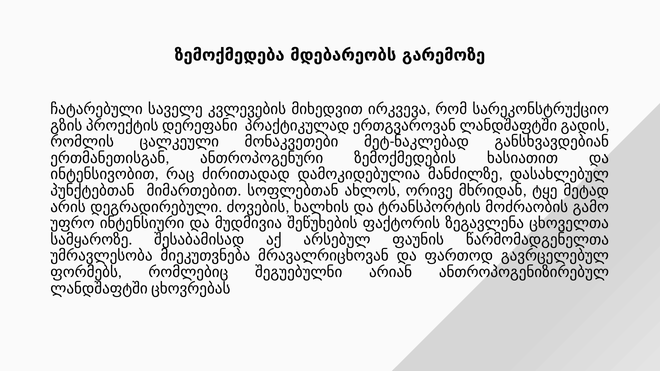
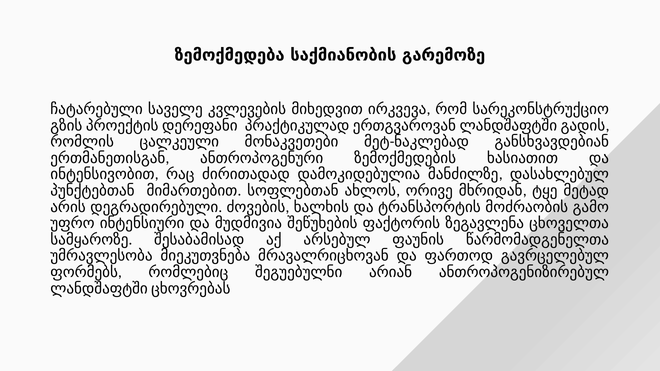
მდებარეობს: მდებარეობს -> საქმიანობის (343, 56)
